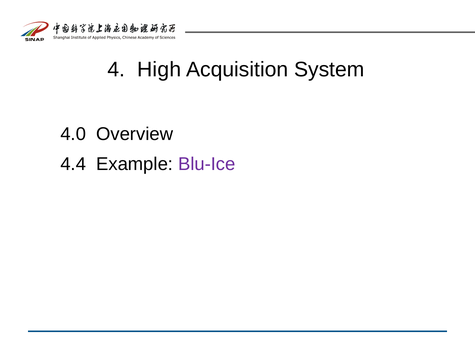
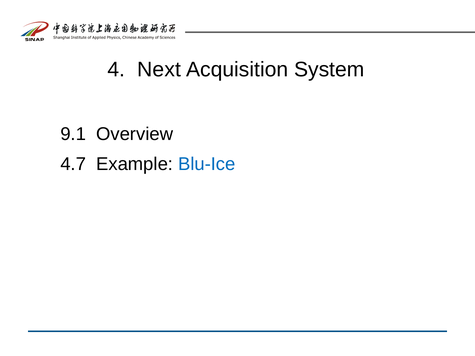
High: High -> Next (159, 70)
4.0: 4.0 -> 9.1 (73, 134)
4.4: 4.4 -> 4.7 (73, 164)
Blu-Ice colour: purple -> blue (207, 164)
